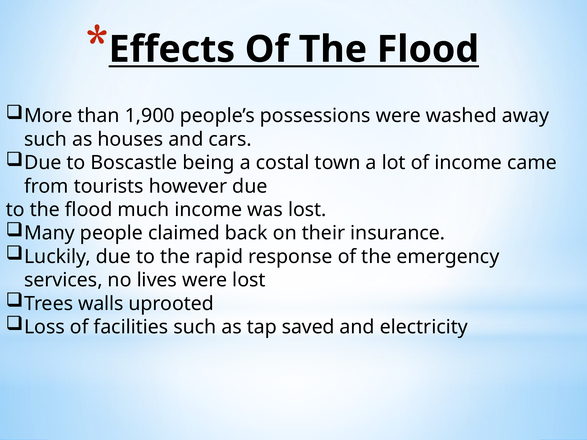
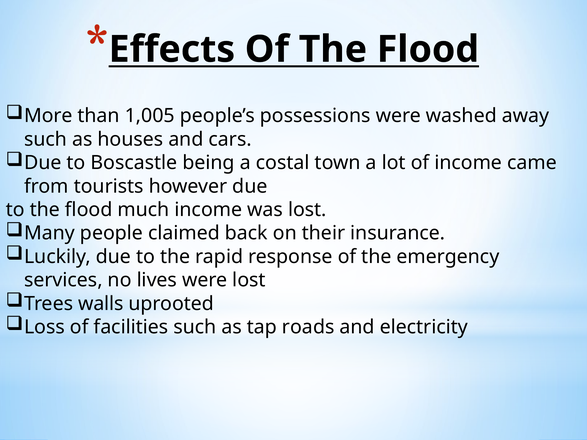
1,900: 1,900 -> 1,005 (150, 116)
saved: saved -> roads (308, 327)
